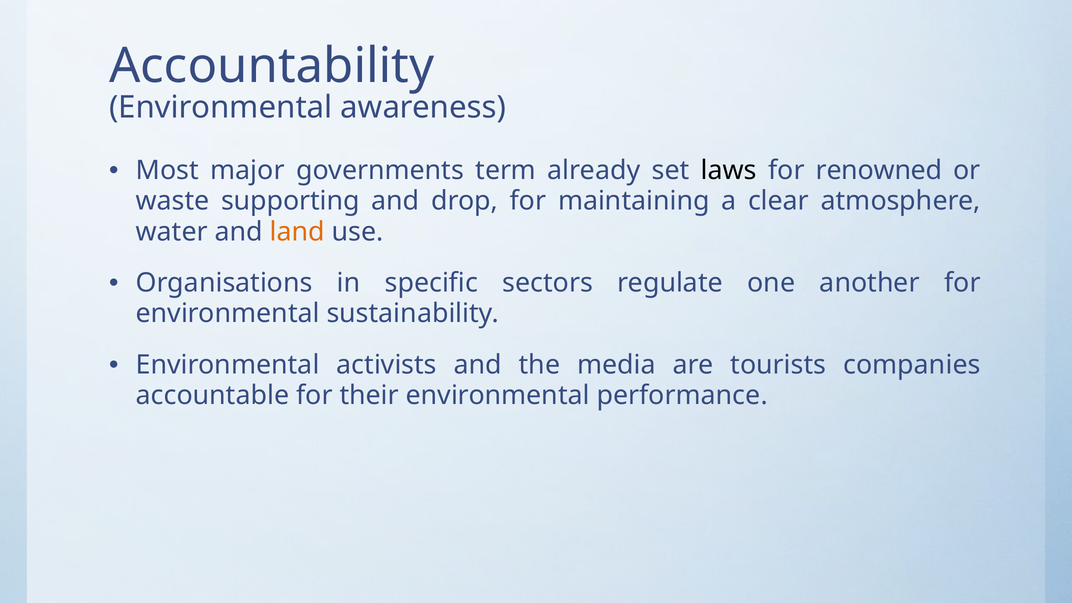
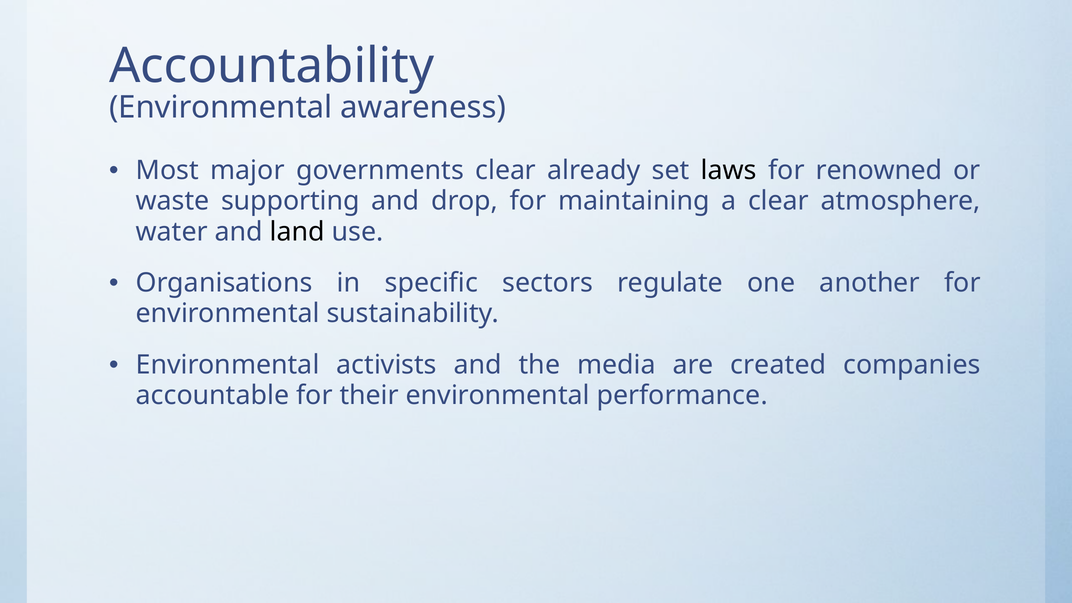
governments term: term -> clear (506, 171)
land colour: orange -> black (297, 232)
tourists: tourists -> created (778, 365)
